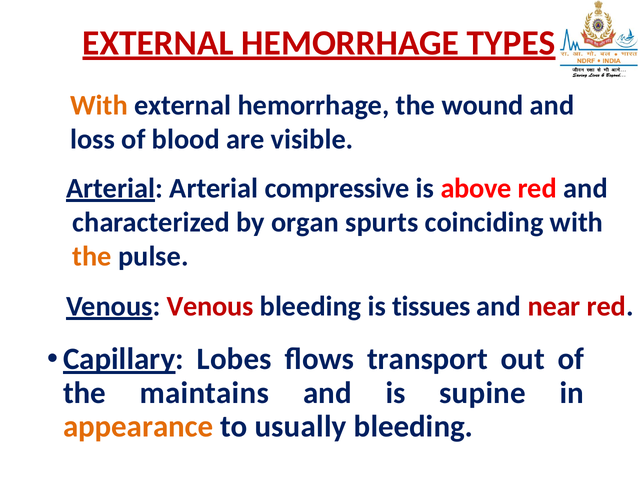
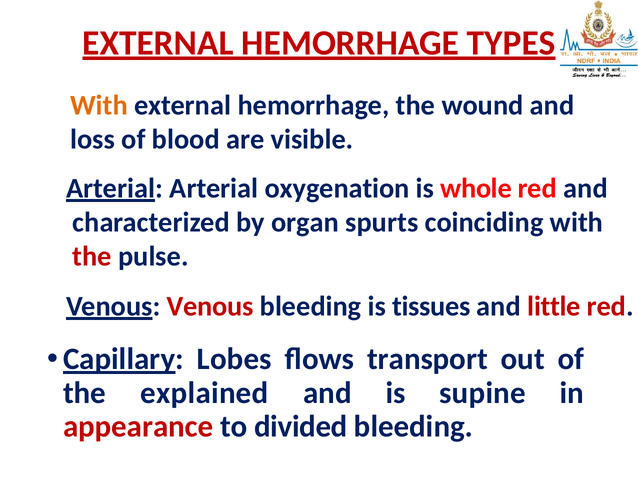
compressive: compressive -> oxygenation (337, 188)
above: above -> whole (476, 188)
the colour: orange -> red (92, 256)
near: near -> little (554, 306)
maintains: maintains -> explained (204, 392)
appearance colour: orange -> red (138, 426)
usually: usually -> divided (301, 426)
